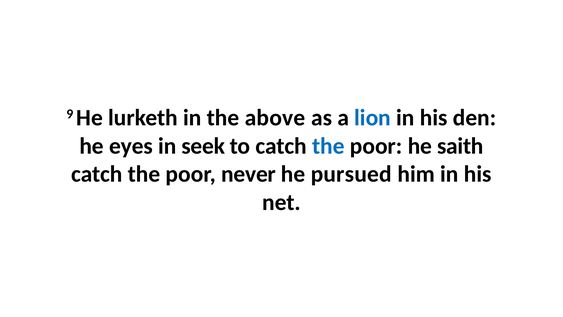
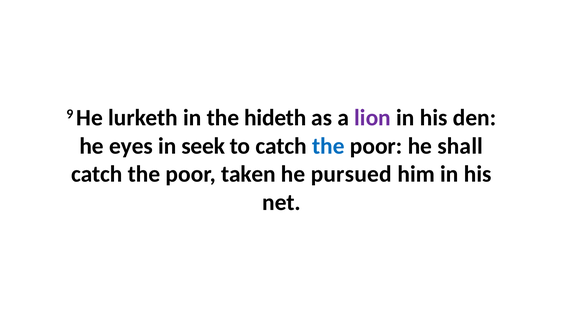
above: above -> hideth (275, 118)
lion colour: blue -> purple (373, 118)
saith: saith -> shall (460, 146)
never: never -> taken (249, 174)
